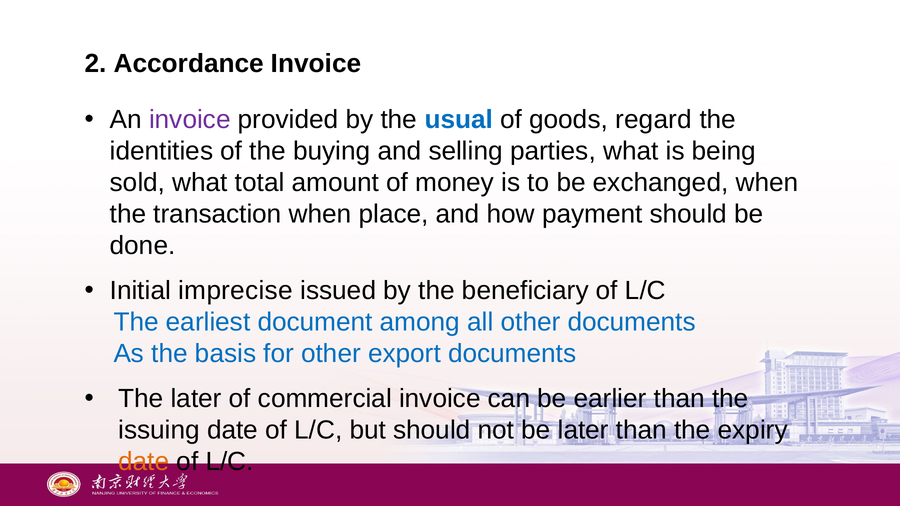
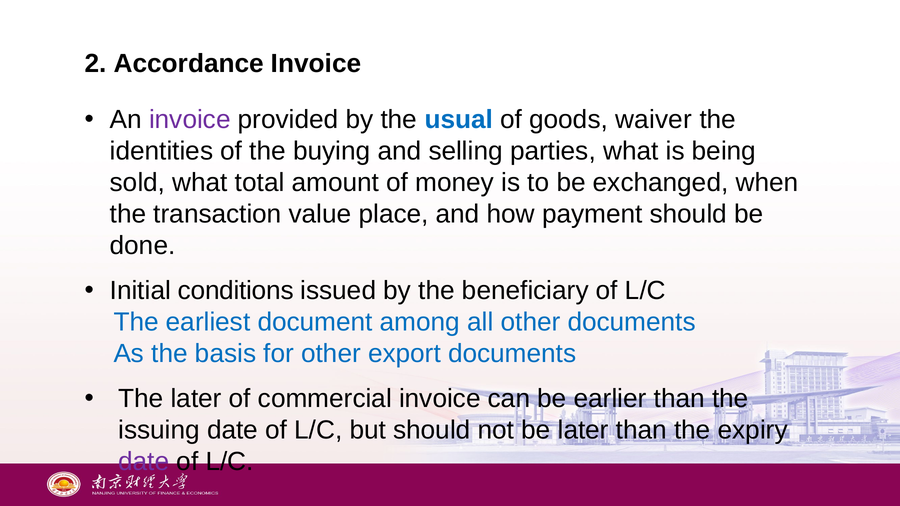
regard: regard -> waiver (654, 120)
transaction when: when -> value (320, 214)
imprecise: imprecise -> conditions (236, 291)
date colour: orange -> purple (144, 462)
